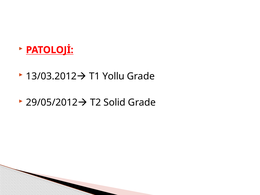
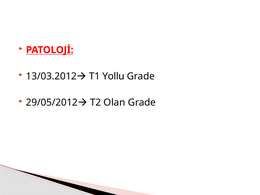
Solid: Solid -> Olan (114, 103)
